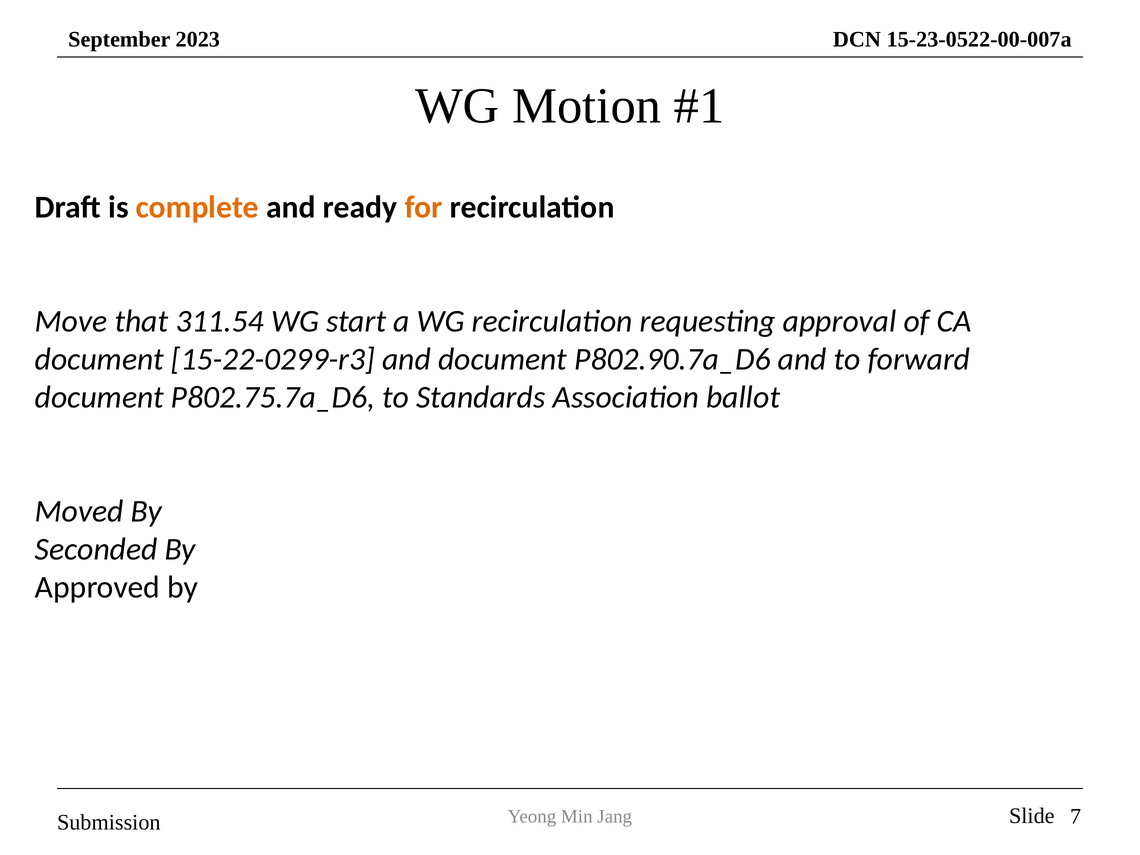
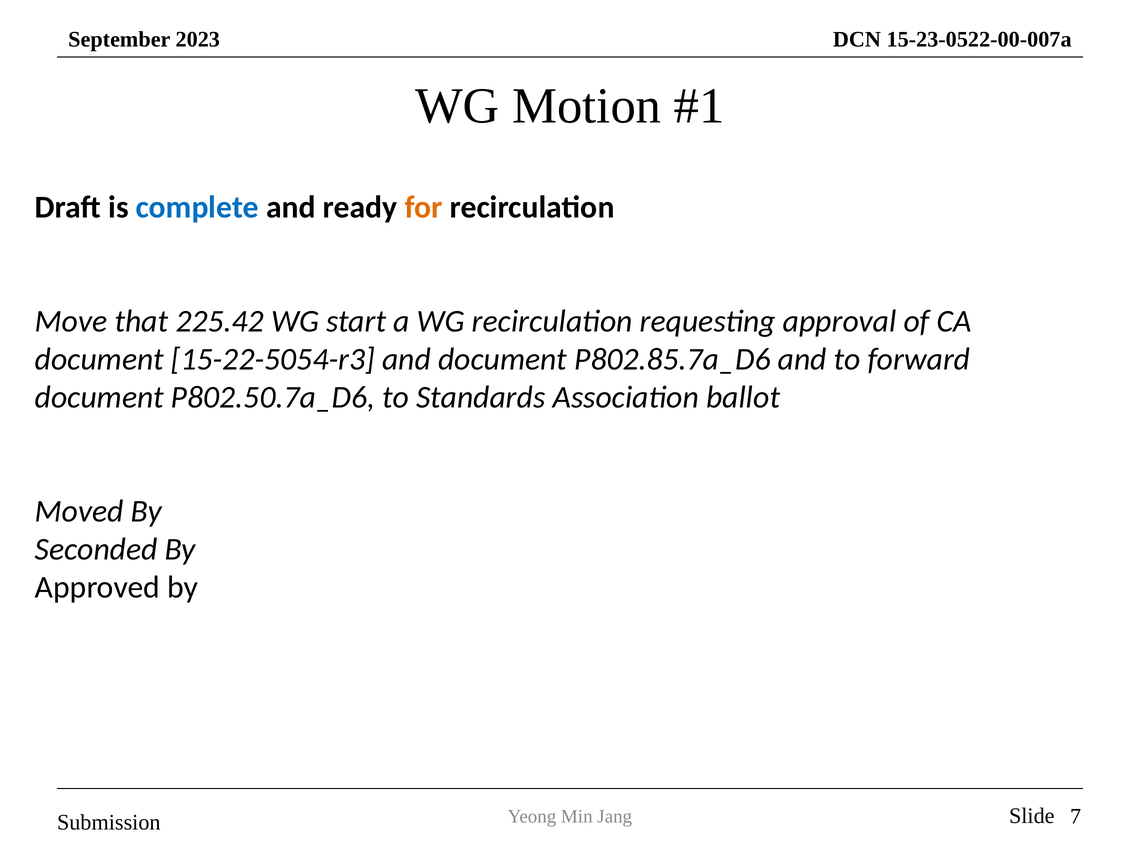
complete colour: orange -> blue (197, 207)
311.54: 311.54 -> 225.42 (220, 321)
15-22-0299-r3: 15-22-0299-r3 -> 15-22-5054-r3 (273, 359)
P802.90.7a_D6: P802.90.7a_D6 -> P802.85.7a_D6 (672, 359)
P802.75.7a_D6: P802.75.7a_D6 -> P802.50.7a_D6 (273, 397)
